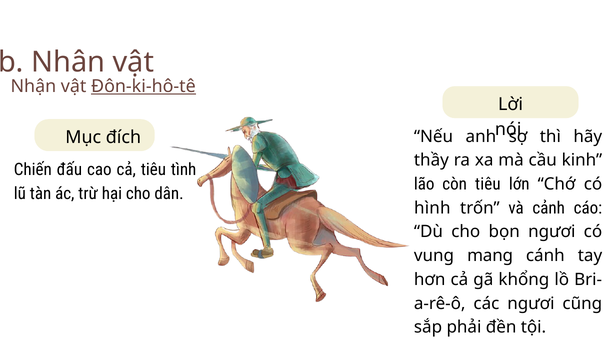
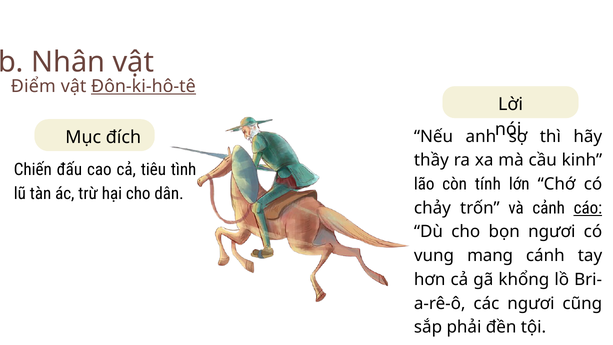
Nhận: Nhận -> Điểm (33, 86)
còn tiêu: tiêu -> tính (488, 184)
hình: hình -> chảy (432, 208)
cáo underline: none -> present (588, 208)
